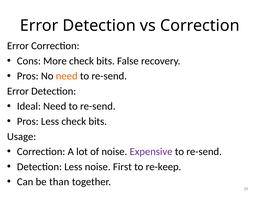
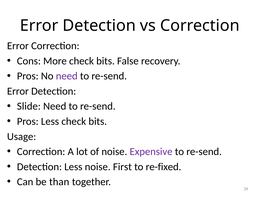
need colour: orange -> purple (67, 76)
Ideal: Ideal -> Slide (29, 106)
re-keep: re-keep -> re-fixed (163, 167)
